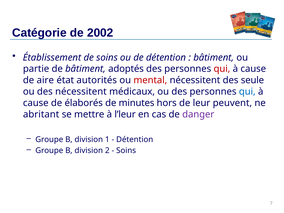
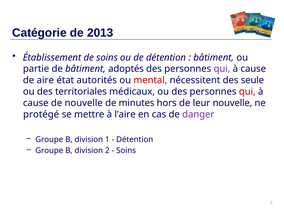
2002: 2002 -> 2013 (100, 33)
qui colour: red -> purple (222, 69)
des nécessitent: nécessitent -> territoriales (81, 92)
qui colour: blue -> red (247, 92)
de élaborés: élaborés -> nouvelle (84, 103)
leur peuvent: peuvent -> nouvelle (232, 103)
abritant: abritant -> protégé (41, 114)
l’leur: l’leur -> l’aire (125, 114)
